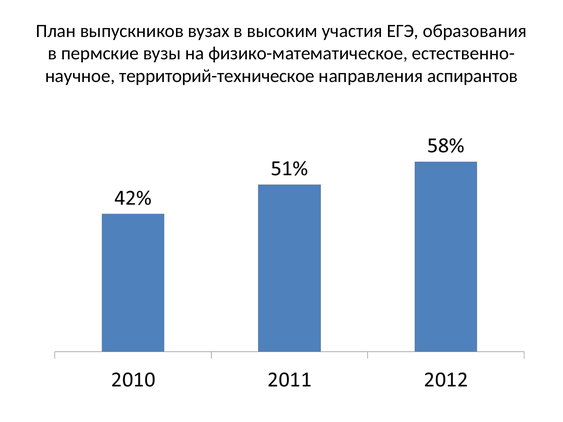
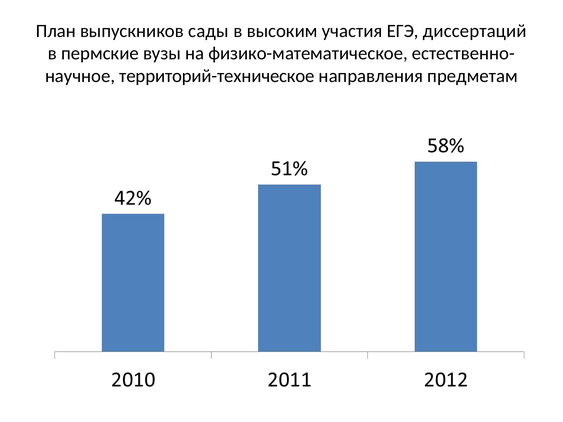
вузах: вузах -> сады (208, 31)
образования: образования -> диссертаций (475, 31)
аспирантов: аспирантов -> предметам (473, 76)
